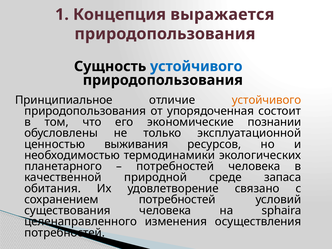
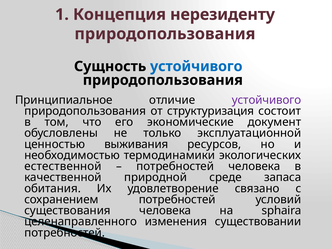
выражается: выражается -> нерезиденту (223, 15)
устойчивого colour: orange -> purple (267, 100)
упорядоченная: упорядоченная -> структуризация (211, 111)
познании: познании -> документ (274, 122)
планетарного: планетарного -> естественной (63, 166)
осуществления: осуществления -> существовании (258, 222)
